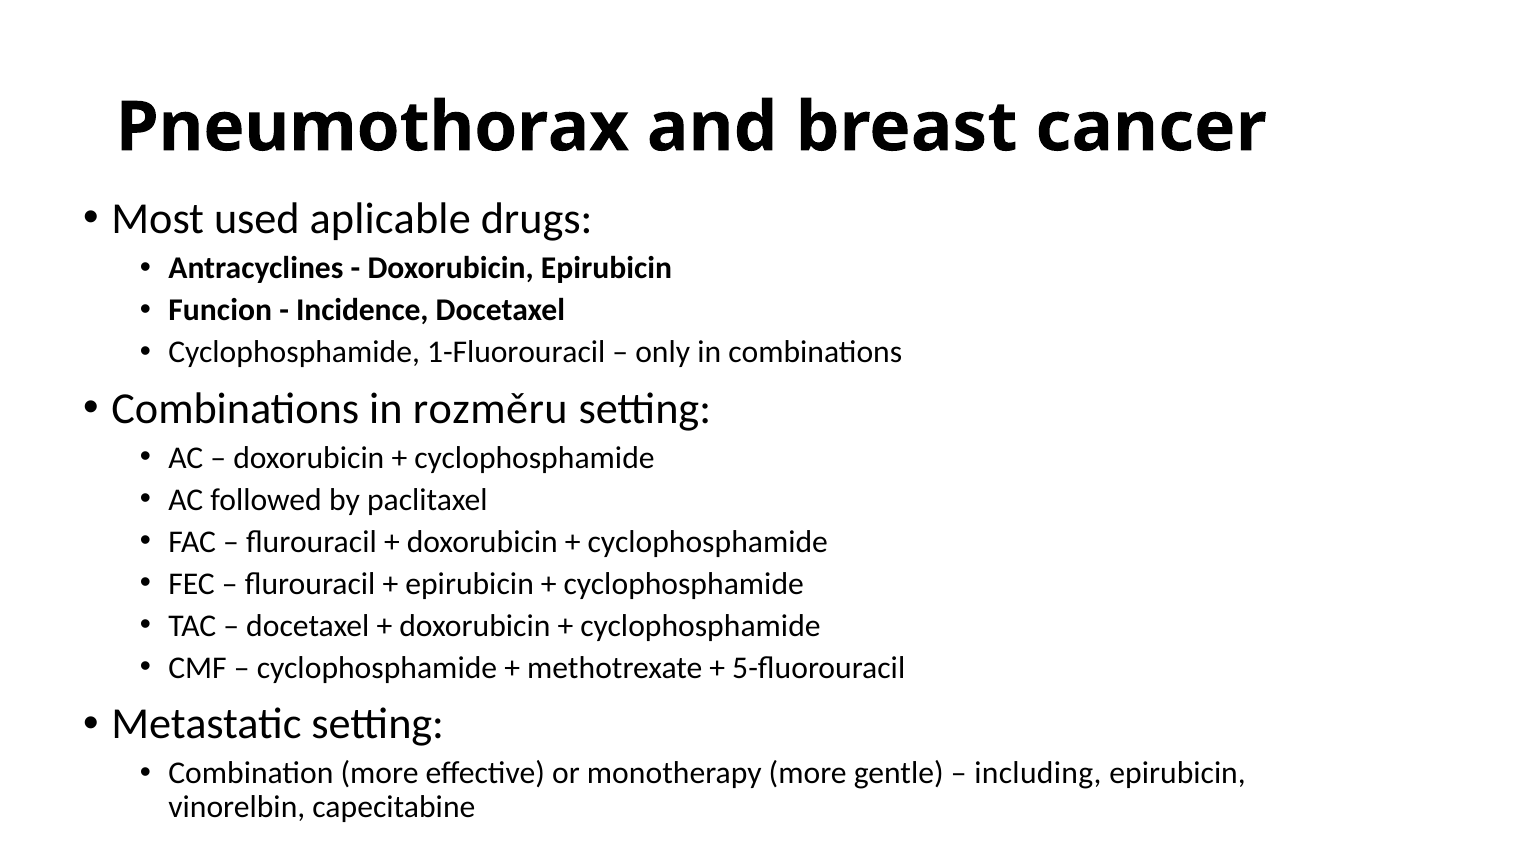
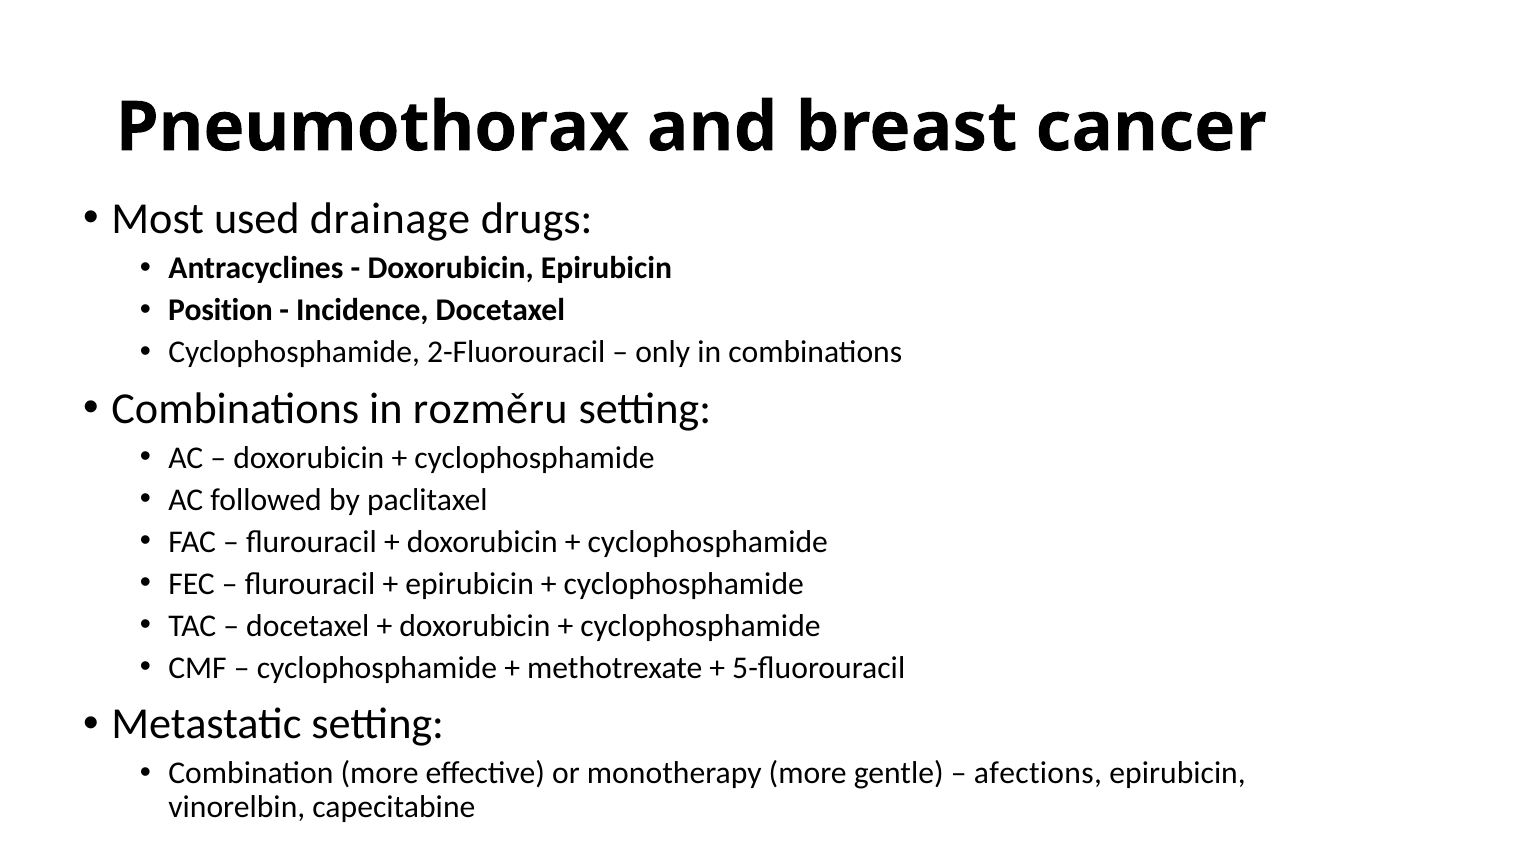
aplicable: aplicable -> drainage (390, 219)
Funcion: Funcion -> Position (220, 310)
1-Fluorouracil: 1-Fluorouracil -> 2-Fluorouracil (516, 352)
including: including -> afections (1038, 773)
